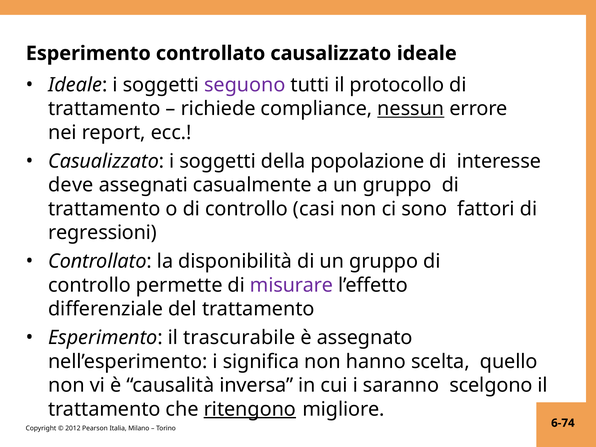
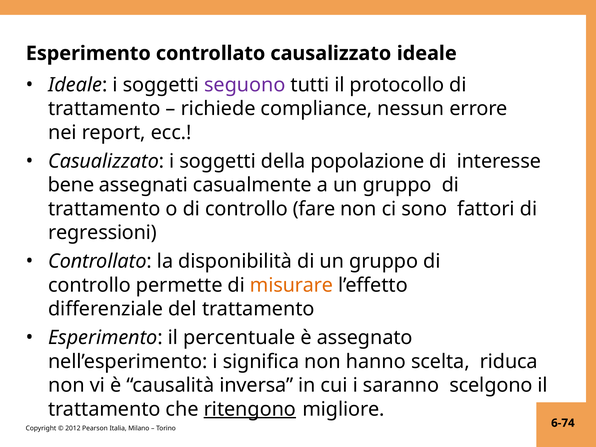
nessun underline: present -> none (411, 109)
deve: deve -> bene (71, 185)
casi: casi -> fare (314, 209)
misurare colour: purple -> orange (292, 285)
trascurabile: trascurabile -> percentuale (239, 338)
quello: quello -> riduca (509, 361)
